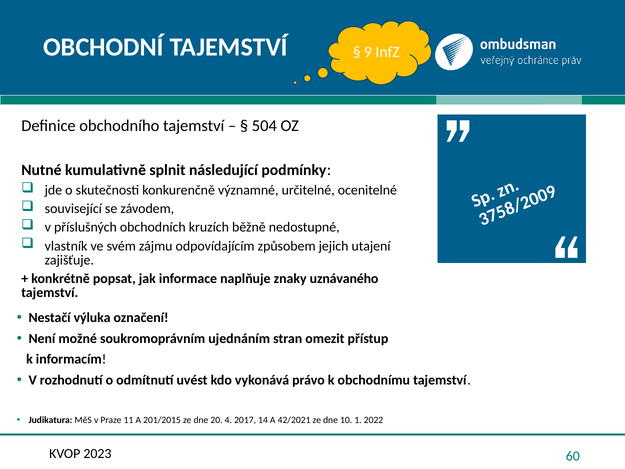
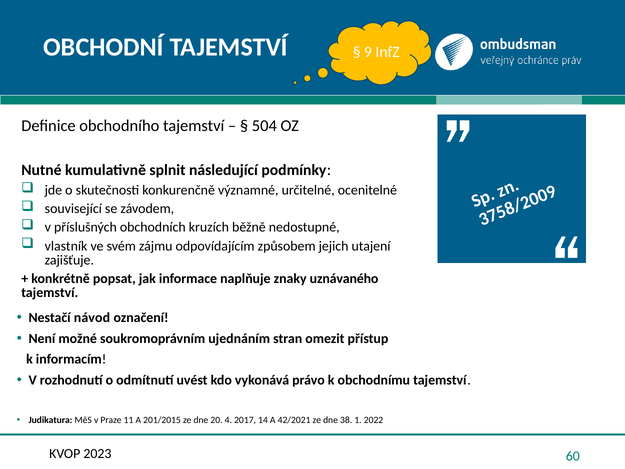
výluka: výluka -> návod (92, 318)
10: 10 -> 38 (346, 420)
